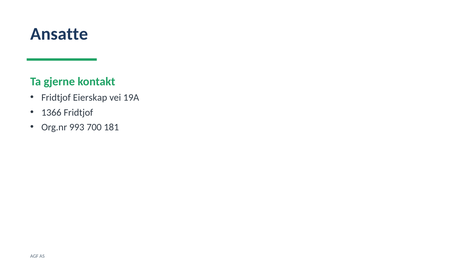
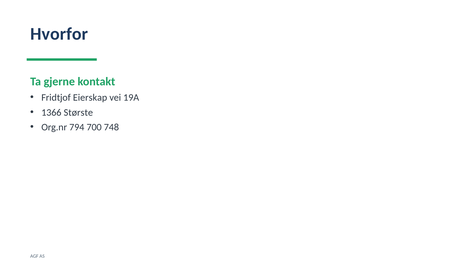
Ansatte: Ansatte -> Hvorfor (59, 34)
1366 Fridtjof: Fridtjof -> Største (78, 113)
993: 993 -> 794 (77, 127)
181: 181 -> 748 (111, 127)
